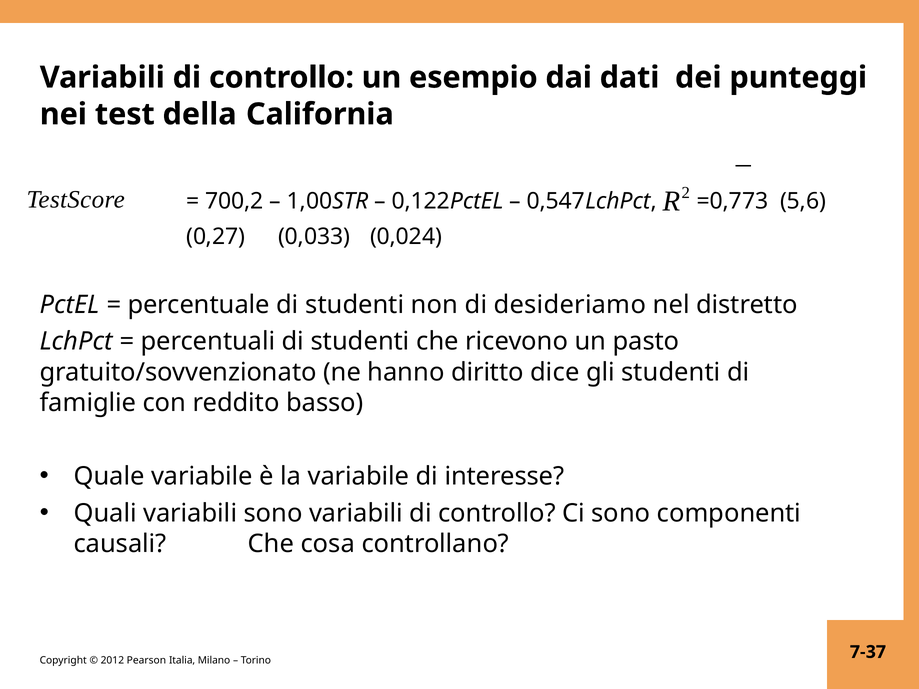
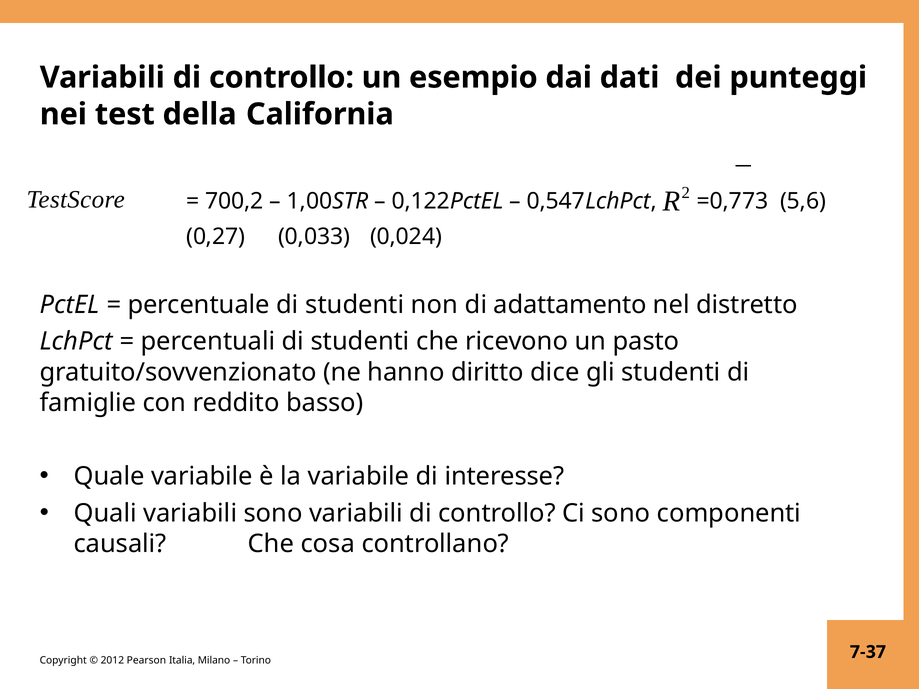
desideriamo: desideriamo -> adattamento (570, 305)
